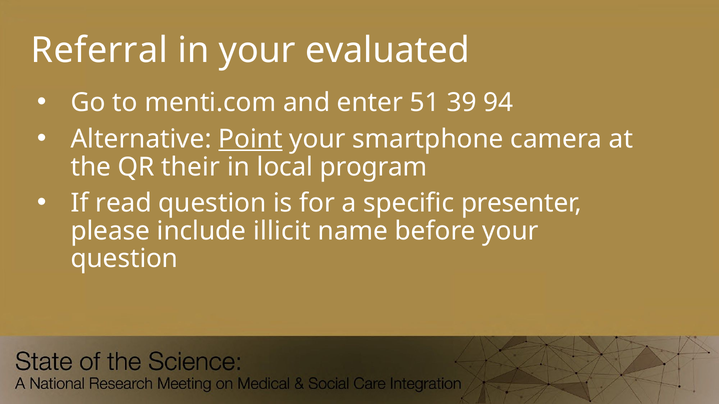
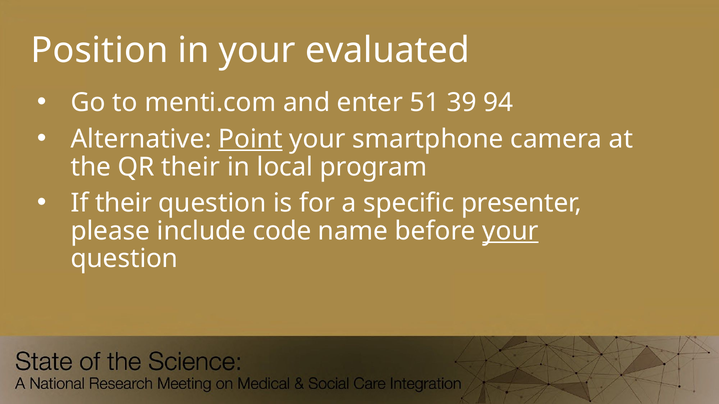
Referral: Referral -> Position (99, 50)
If read: read -> their (124, 203)
illicit: illicit -> code (282, 231)
your underline: none -> present (511, 231)
